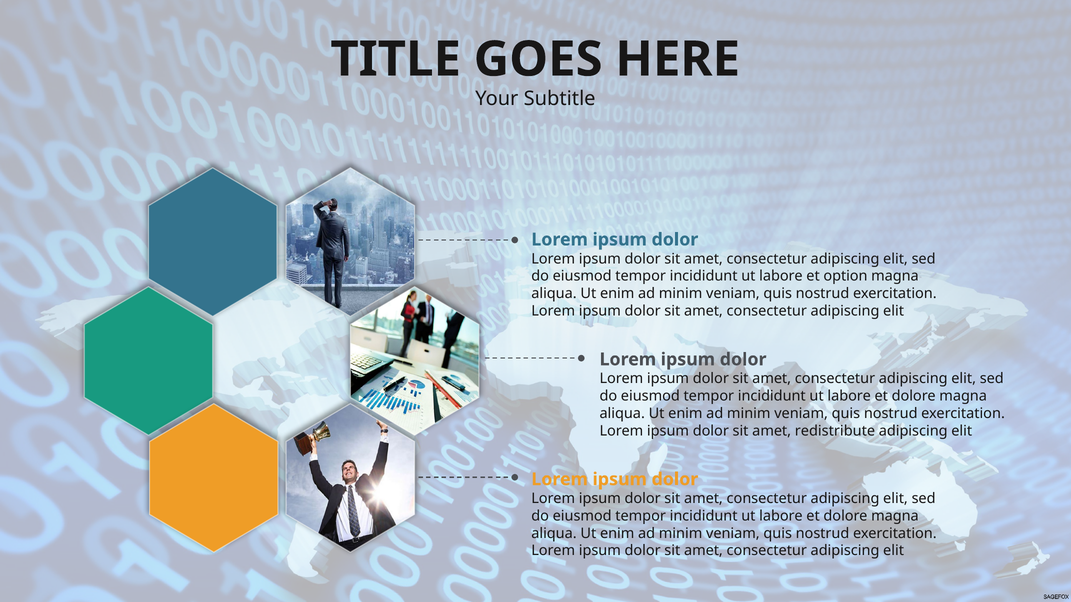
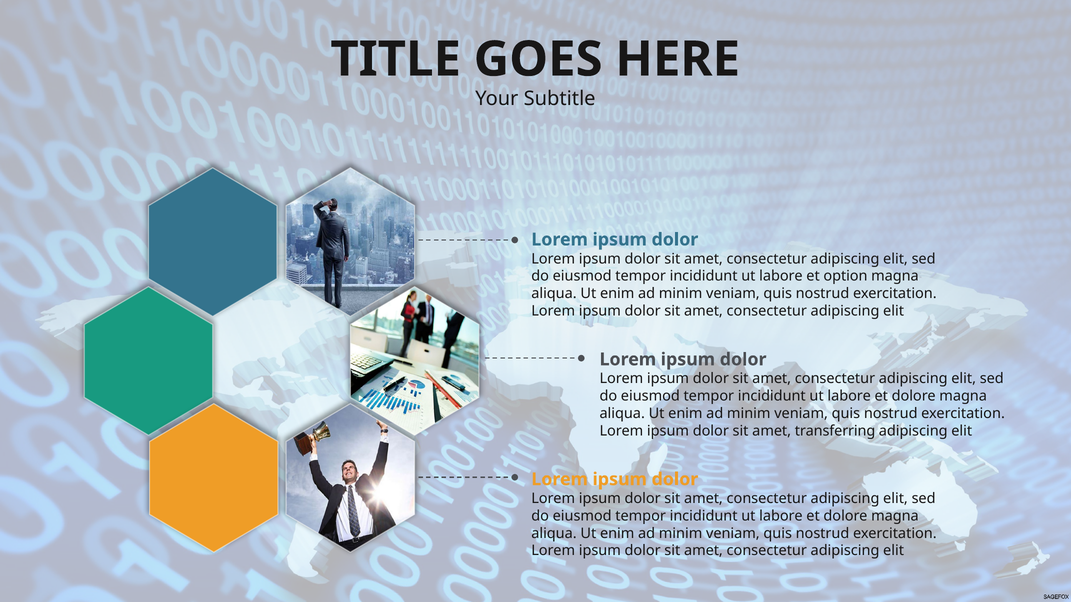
redistribute: redistribute -> transferring (835, 431)
